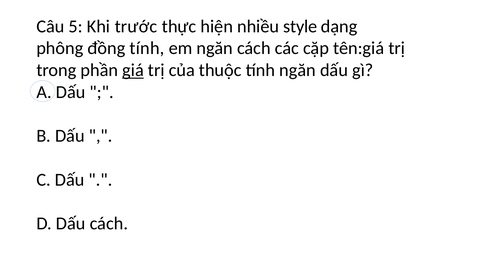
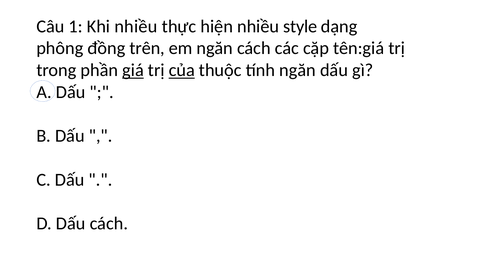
5: 5 -> 1 (76, 26)
Khi trước: trước -> nhiều (136, 26)
đồng tính: tính -> trên (147, 48)
của underline: none -> present (182, 70)
